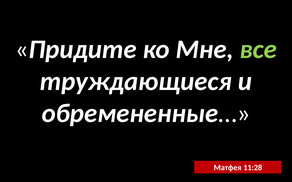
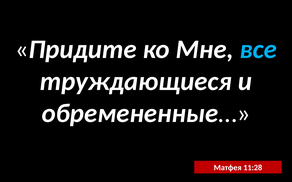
все colour: light green -> light blue (258, 49)
